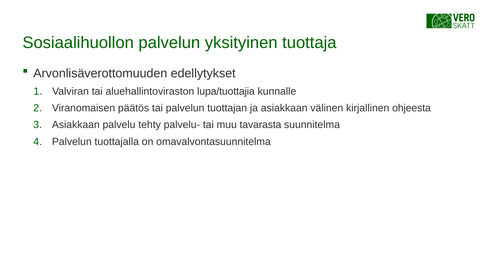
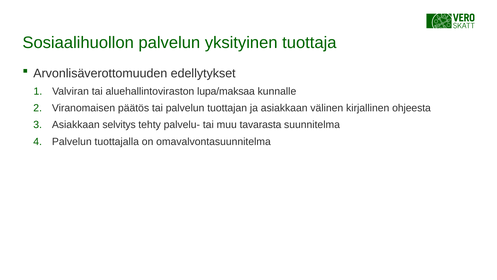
lupa/tuottajia: lupa/tuottajia -> lupa/maksaa (226, 91)
palvelu: palvelu -> selvitys (119, 125)
